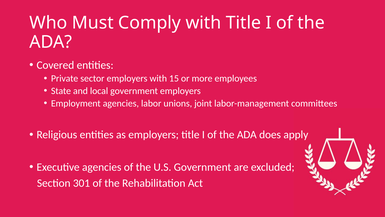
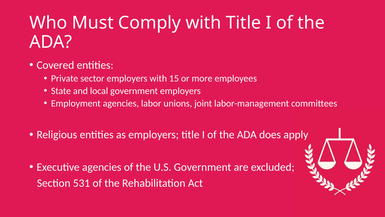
301: 301 -> 531 (82, 183)
